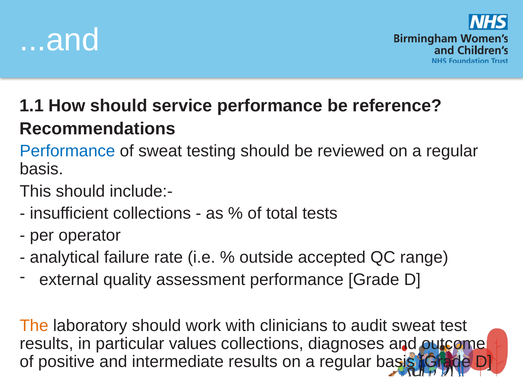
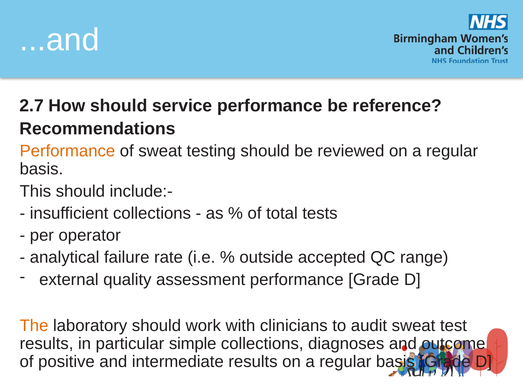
1.1: 1.1 -> 2.7 (32, 106)
Performance colour: blue -> orange (67, 151)
values: values -> simple (193, 344)
